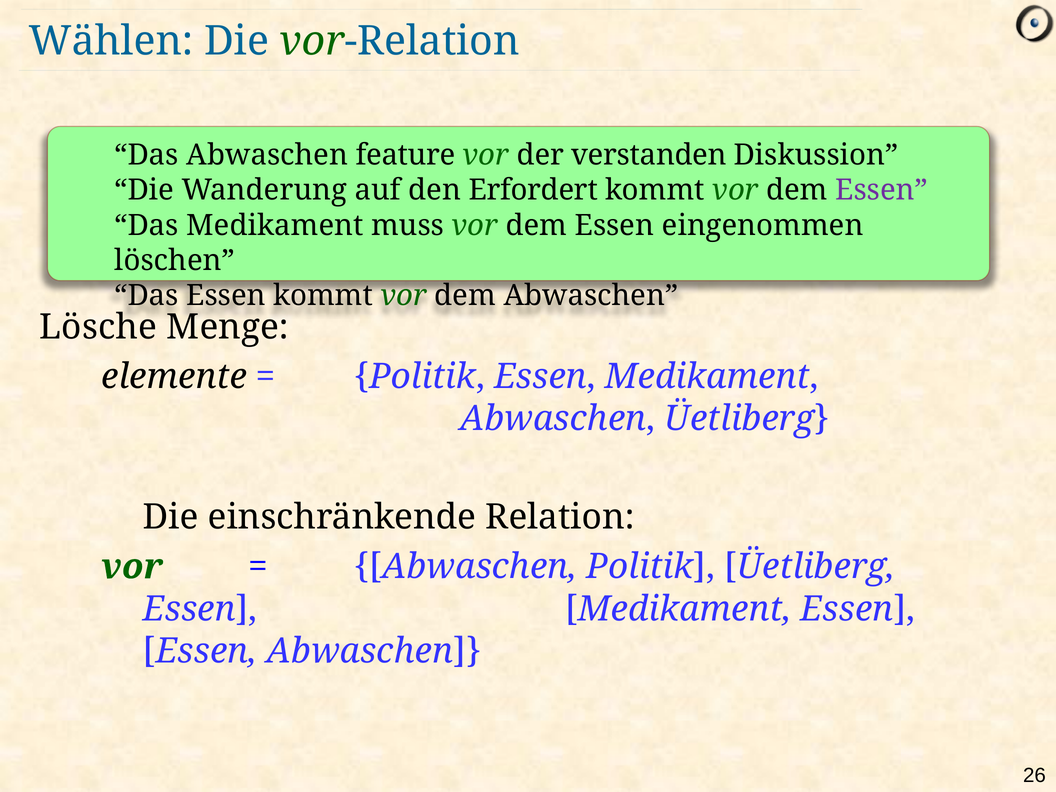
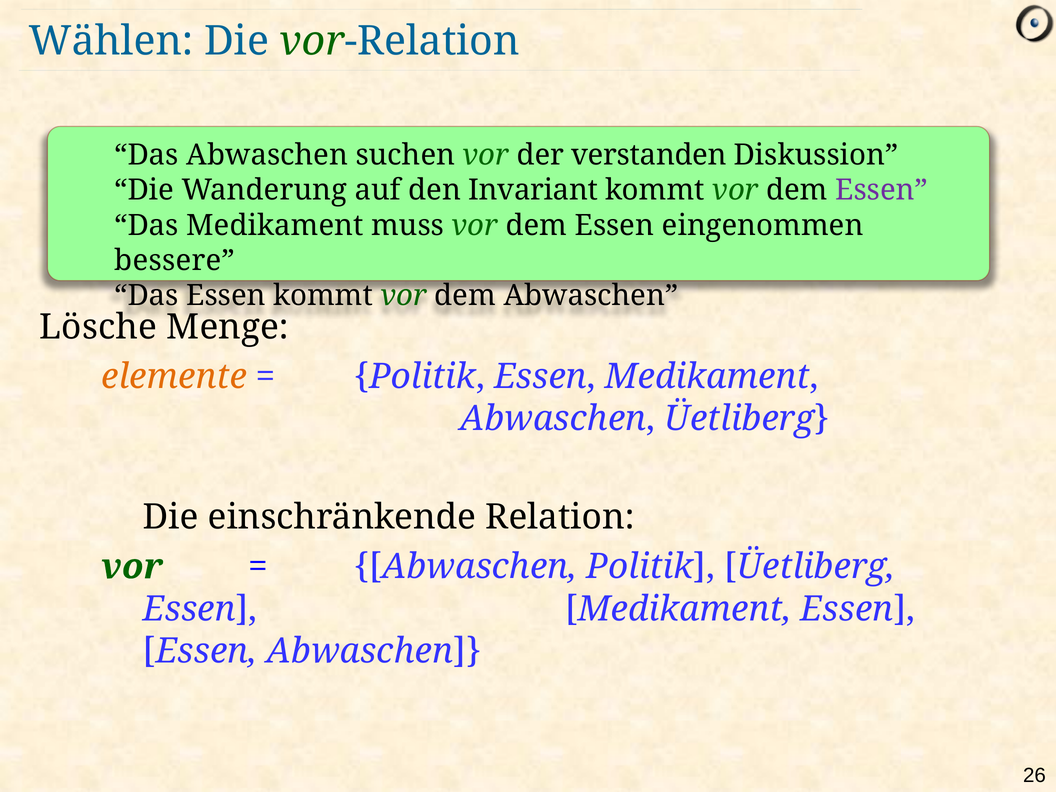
feature: feature -> suchen (405, 155)
Erfordert: Erfordert -> Invariant (533, 190)
löschen: löschen -> bessere (175, 261)
elemente colour: black -> orange (174, 377)
